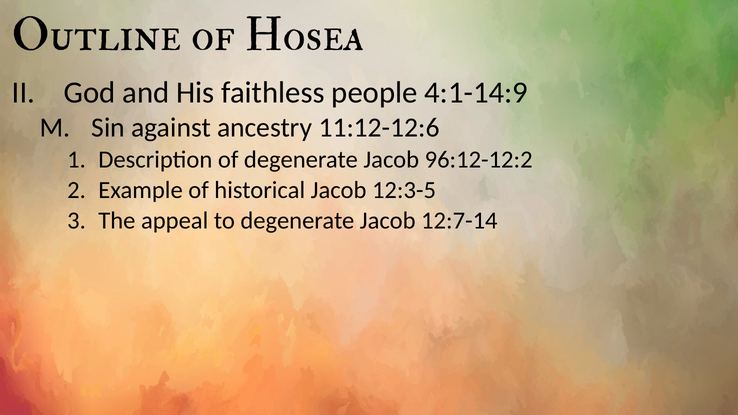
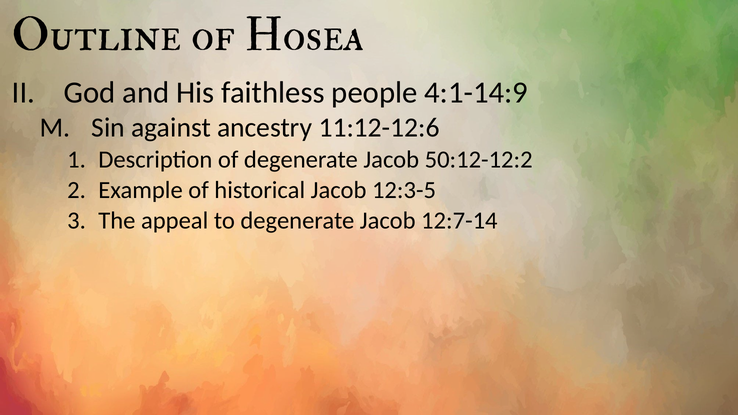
96:12-12:2: 96:12-12:2 -> 50:12-12:2 (479, 160)
